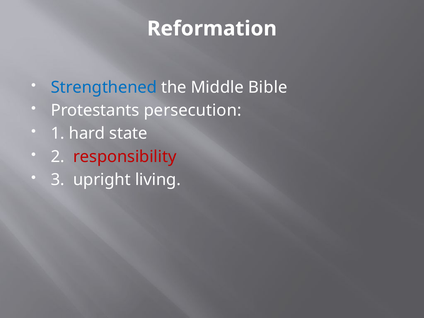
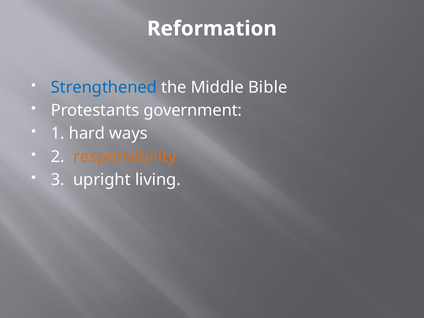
persecution: persecution -> government (193, 110)
state: state -> ways (128, 134)
responsibility colour: red -> orange (125, 157)
